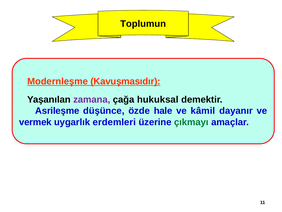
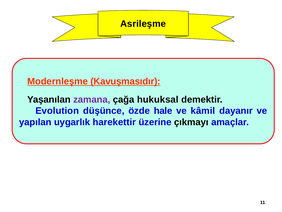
Toplumun: Toplumun -> Asrileşme (143, 24)
Asrileşme: Asrileşme -> Evolution (57, 111)
vermek: vermek -> yapılan (35, 122)
erdemleri: erdemleri -> harekettir (114, 122)
çıkmayı colour: green -> black (191, 122)
